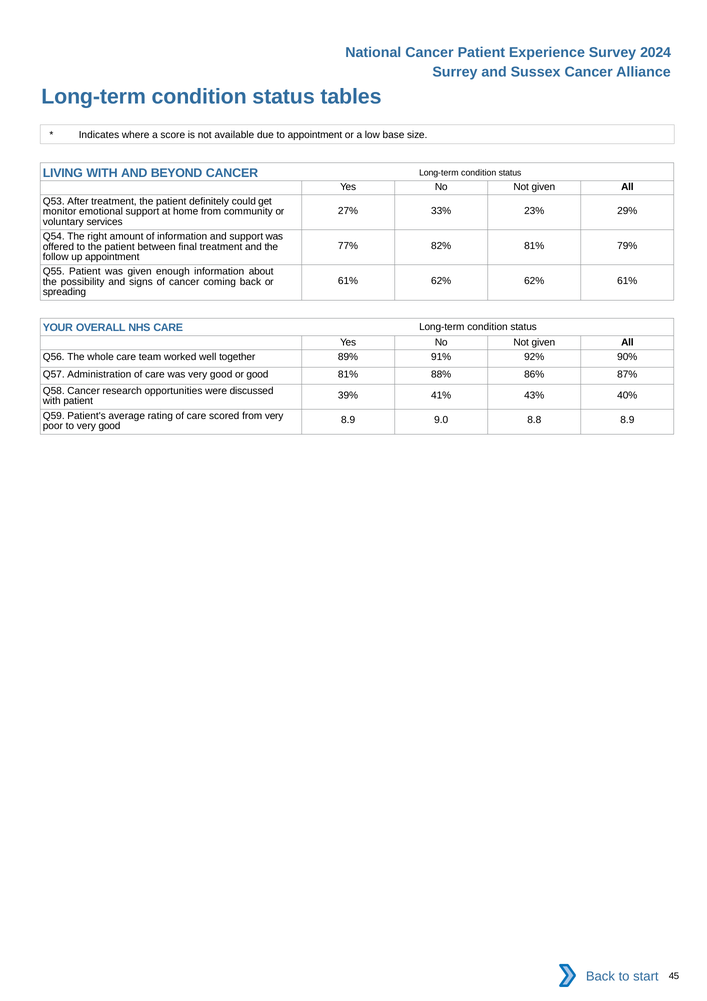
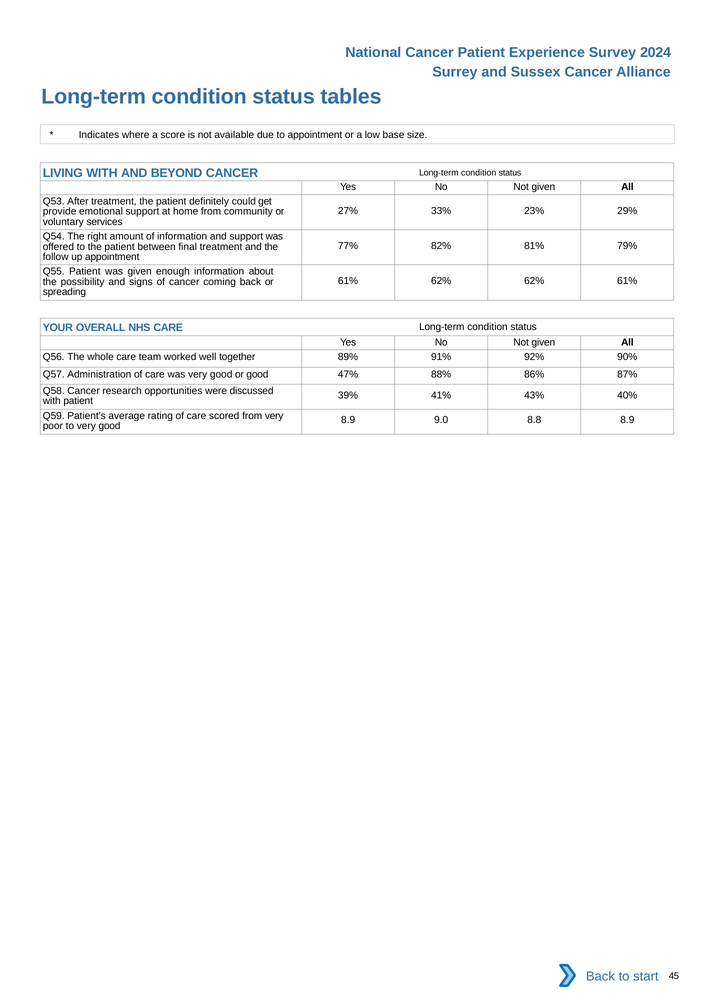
monitor: monitor -> provide (60, 212)
good 81%: 81% -> 47% (348, 374)
